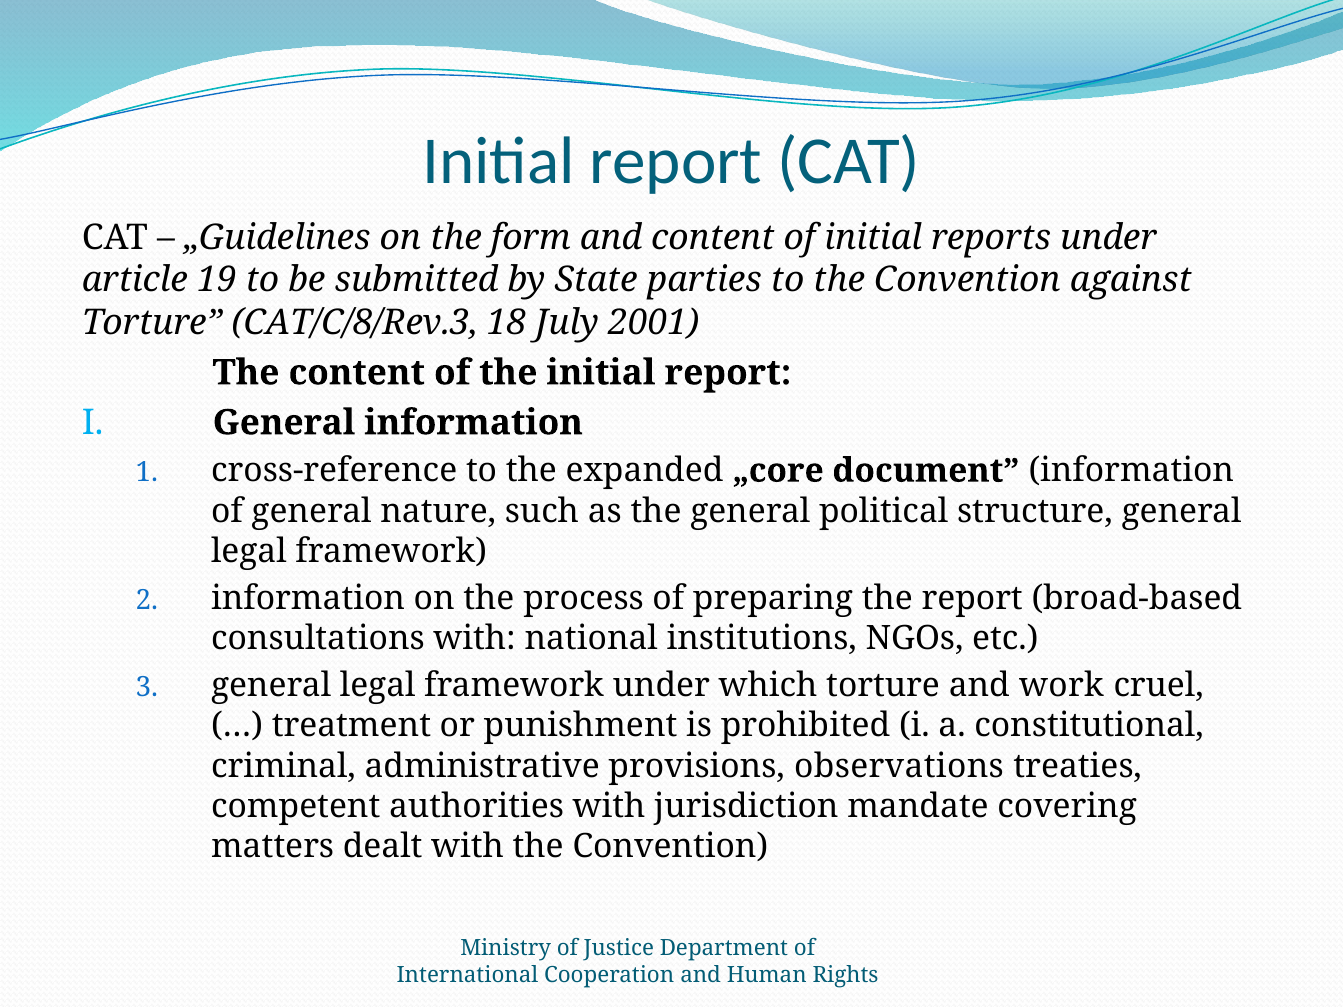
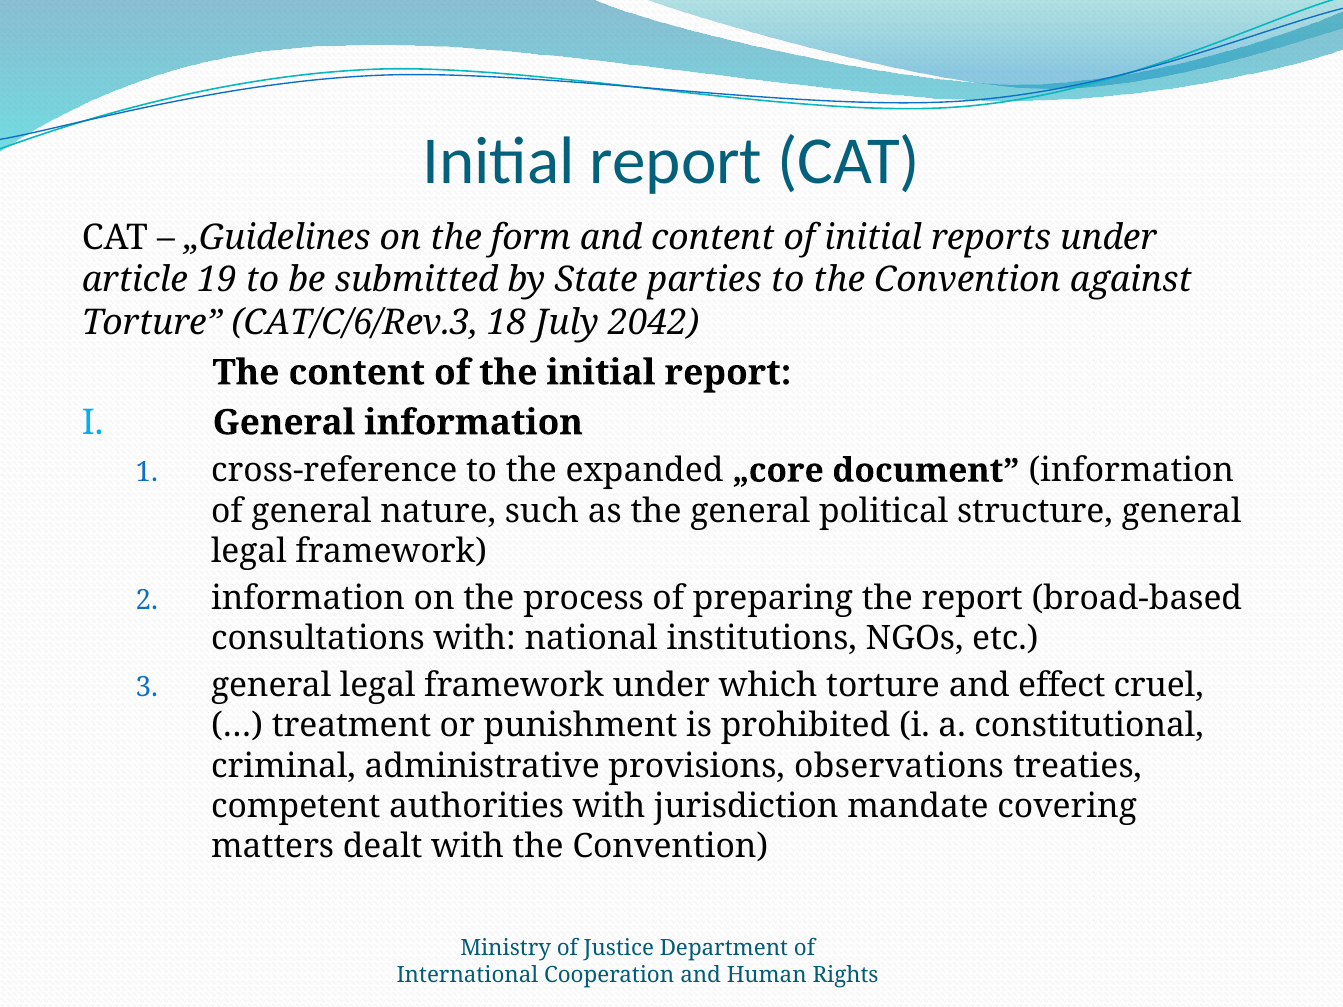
CAT/C/8/Rev.3: CAT/C/8/Rev.3 -> CAT/C/6/Rev.3 (355, 323)
2001: 2001 -> 2042 (654, 323)
work: work -> effect (1062, 686)
